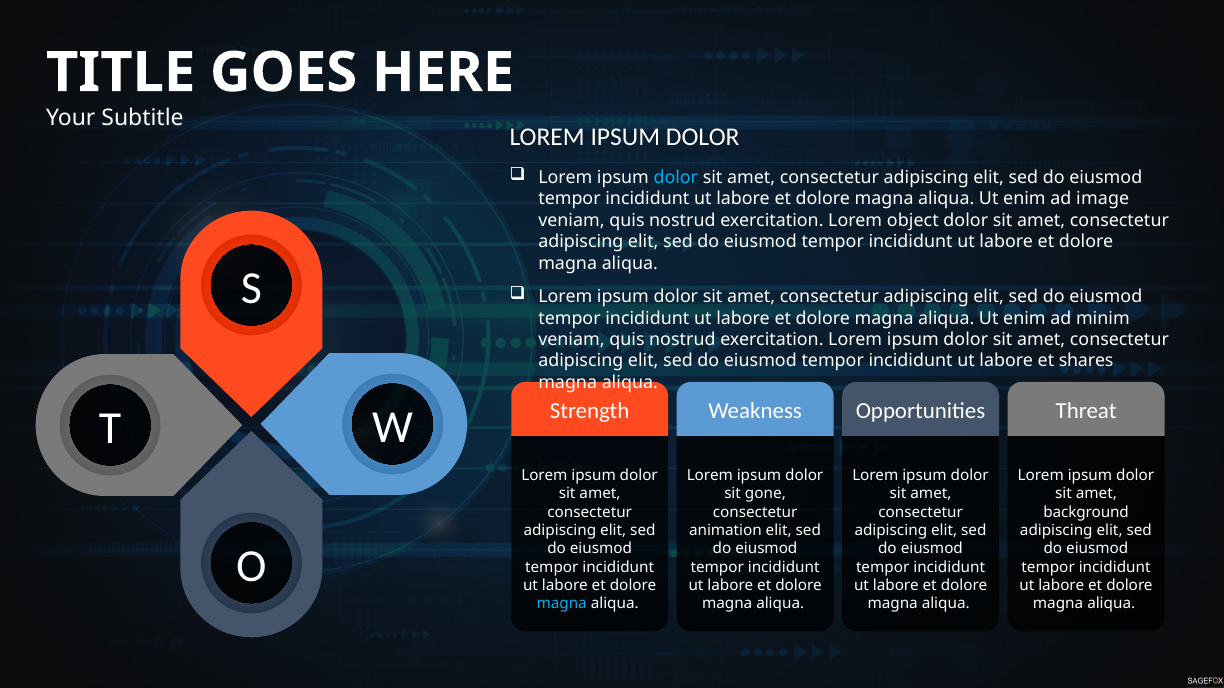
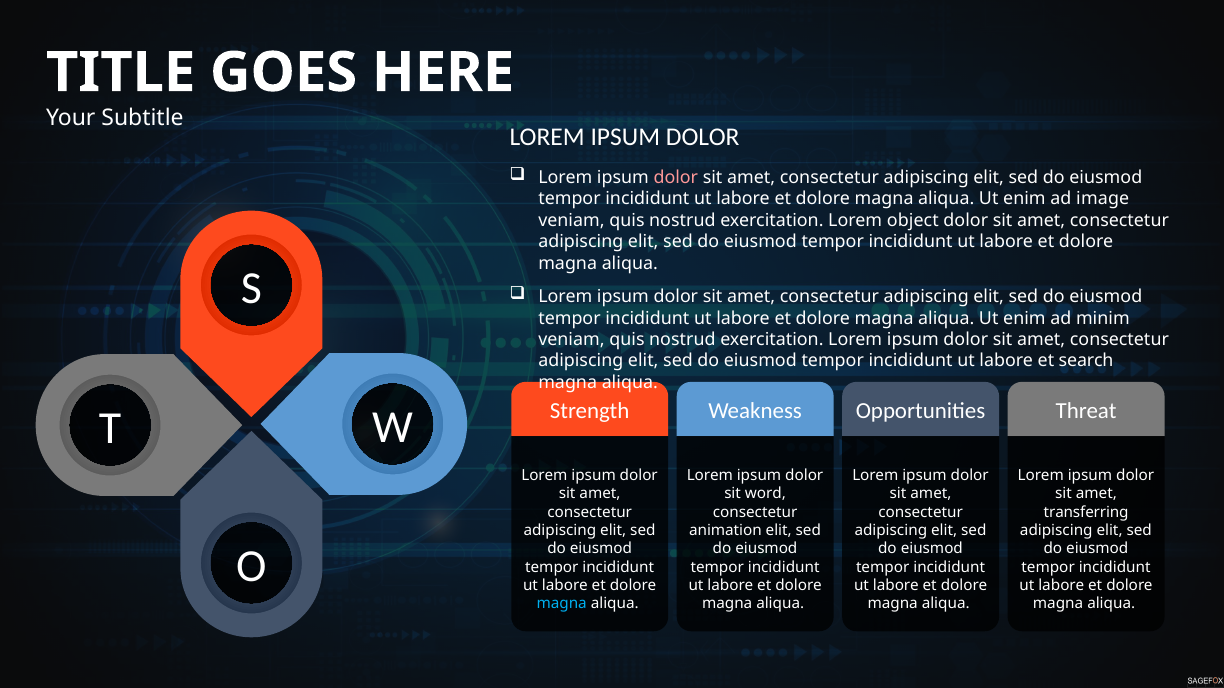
dolor colour: light blue -> pink (676, 178)
shares: shares -> search (1086, 361)
gone: gone -> word (765, 494)
background: background -> transferring (1086, 512)
